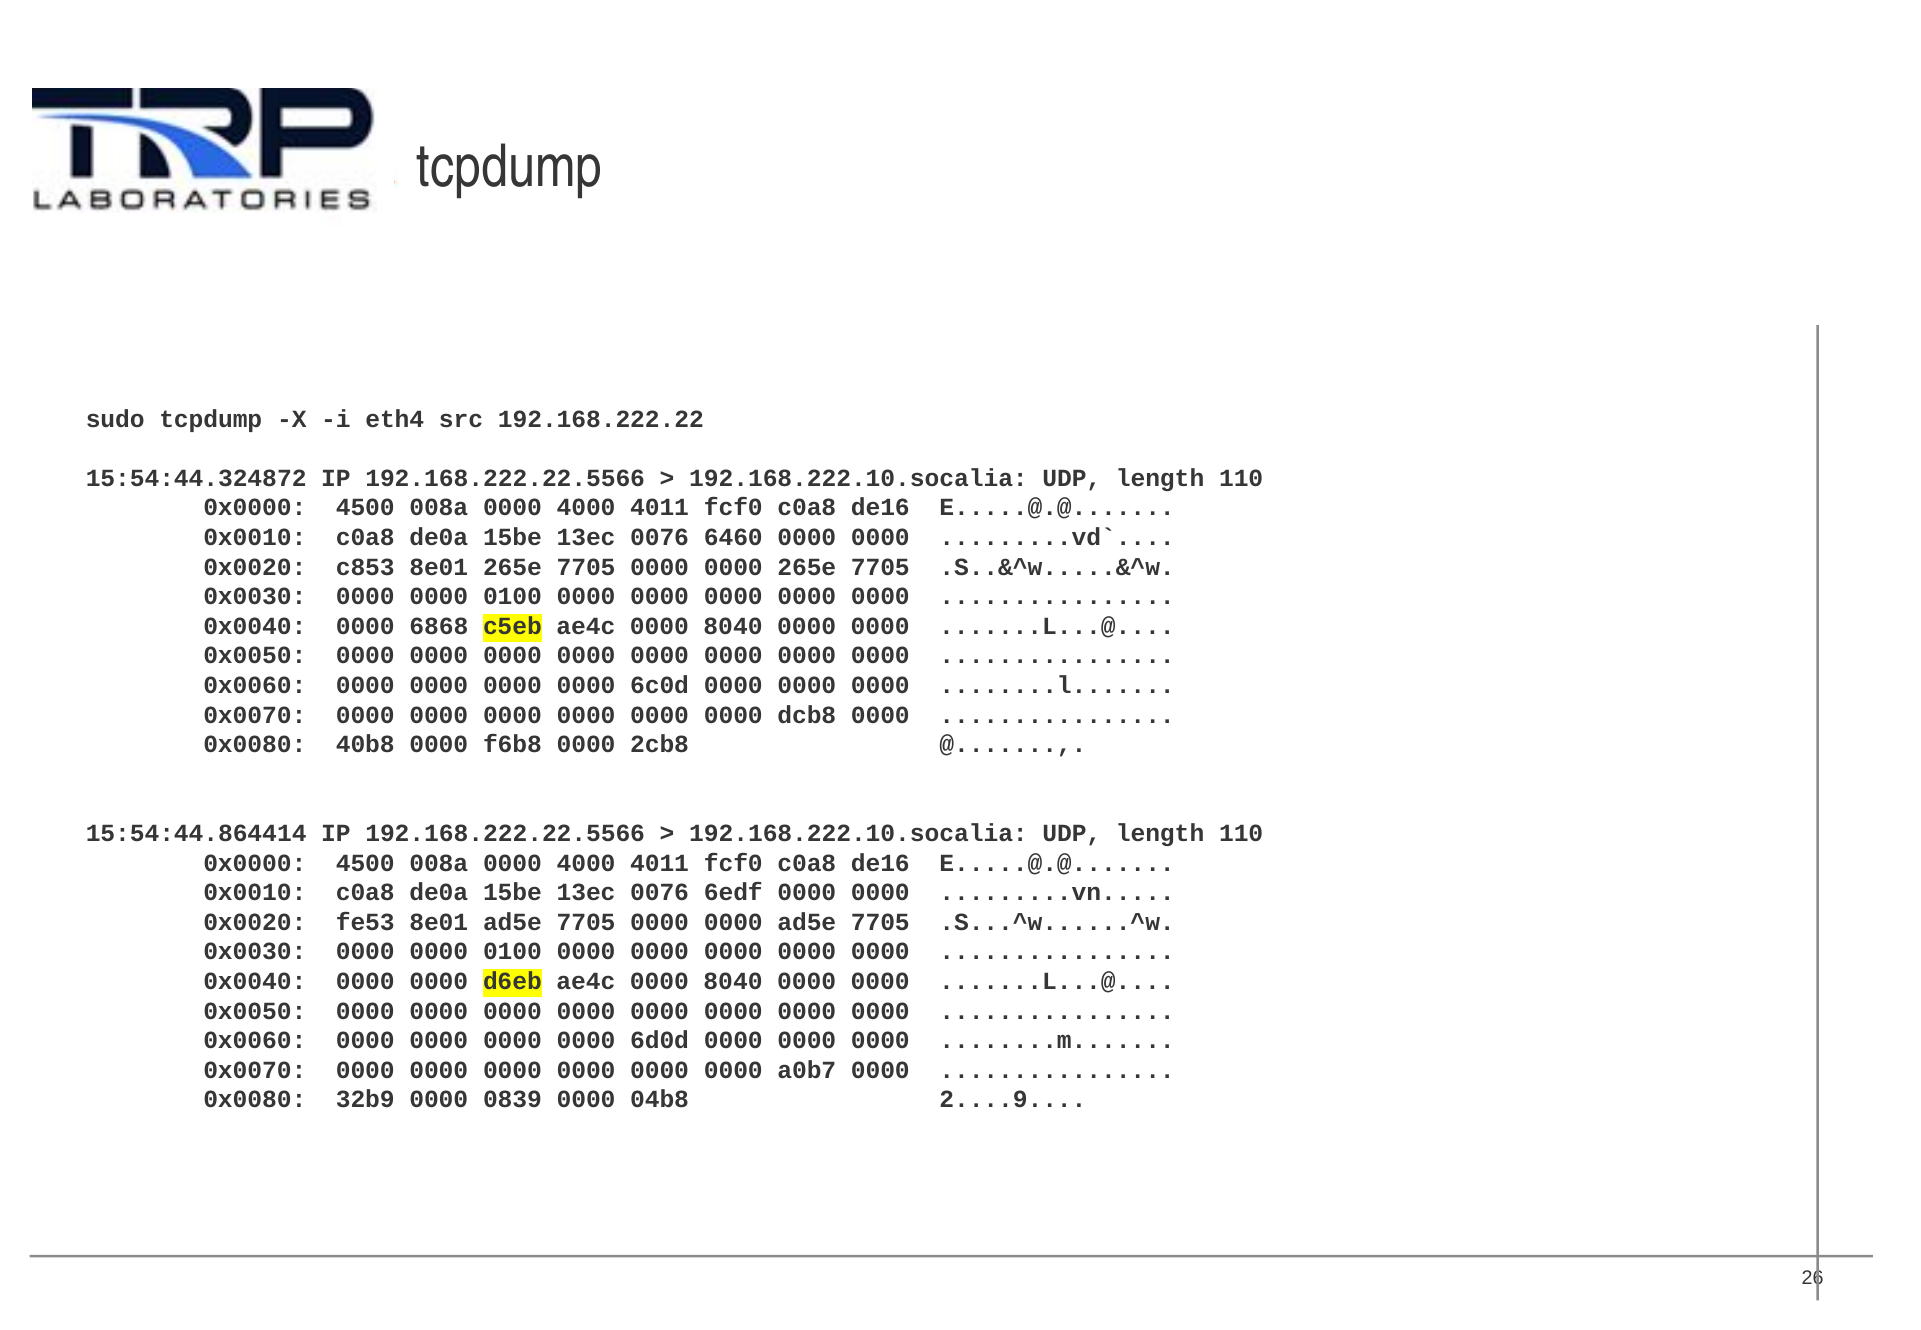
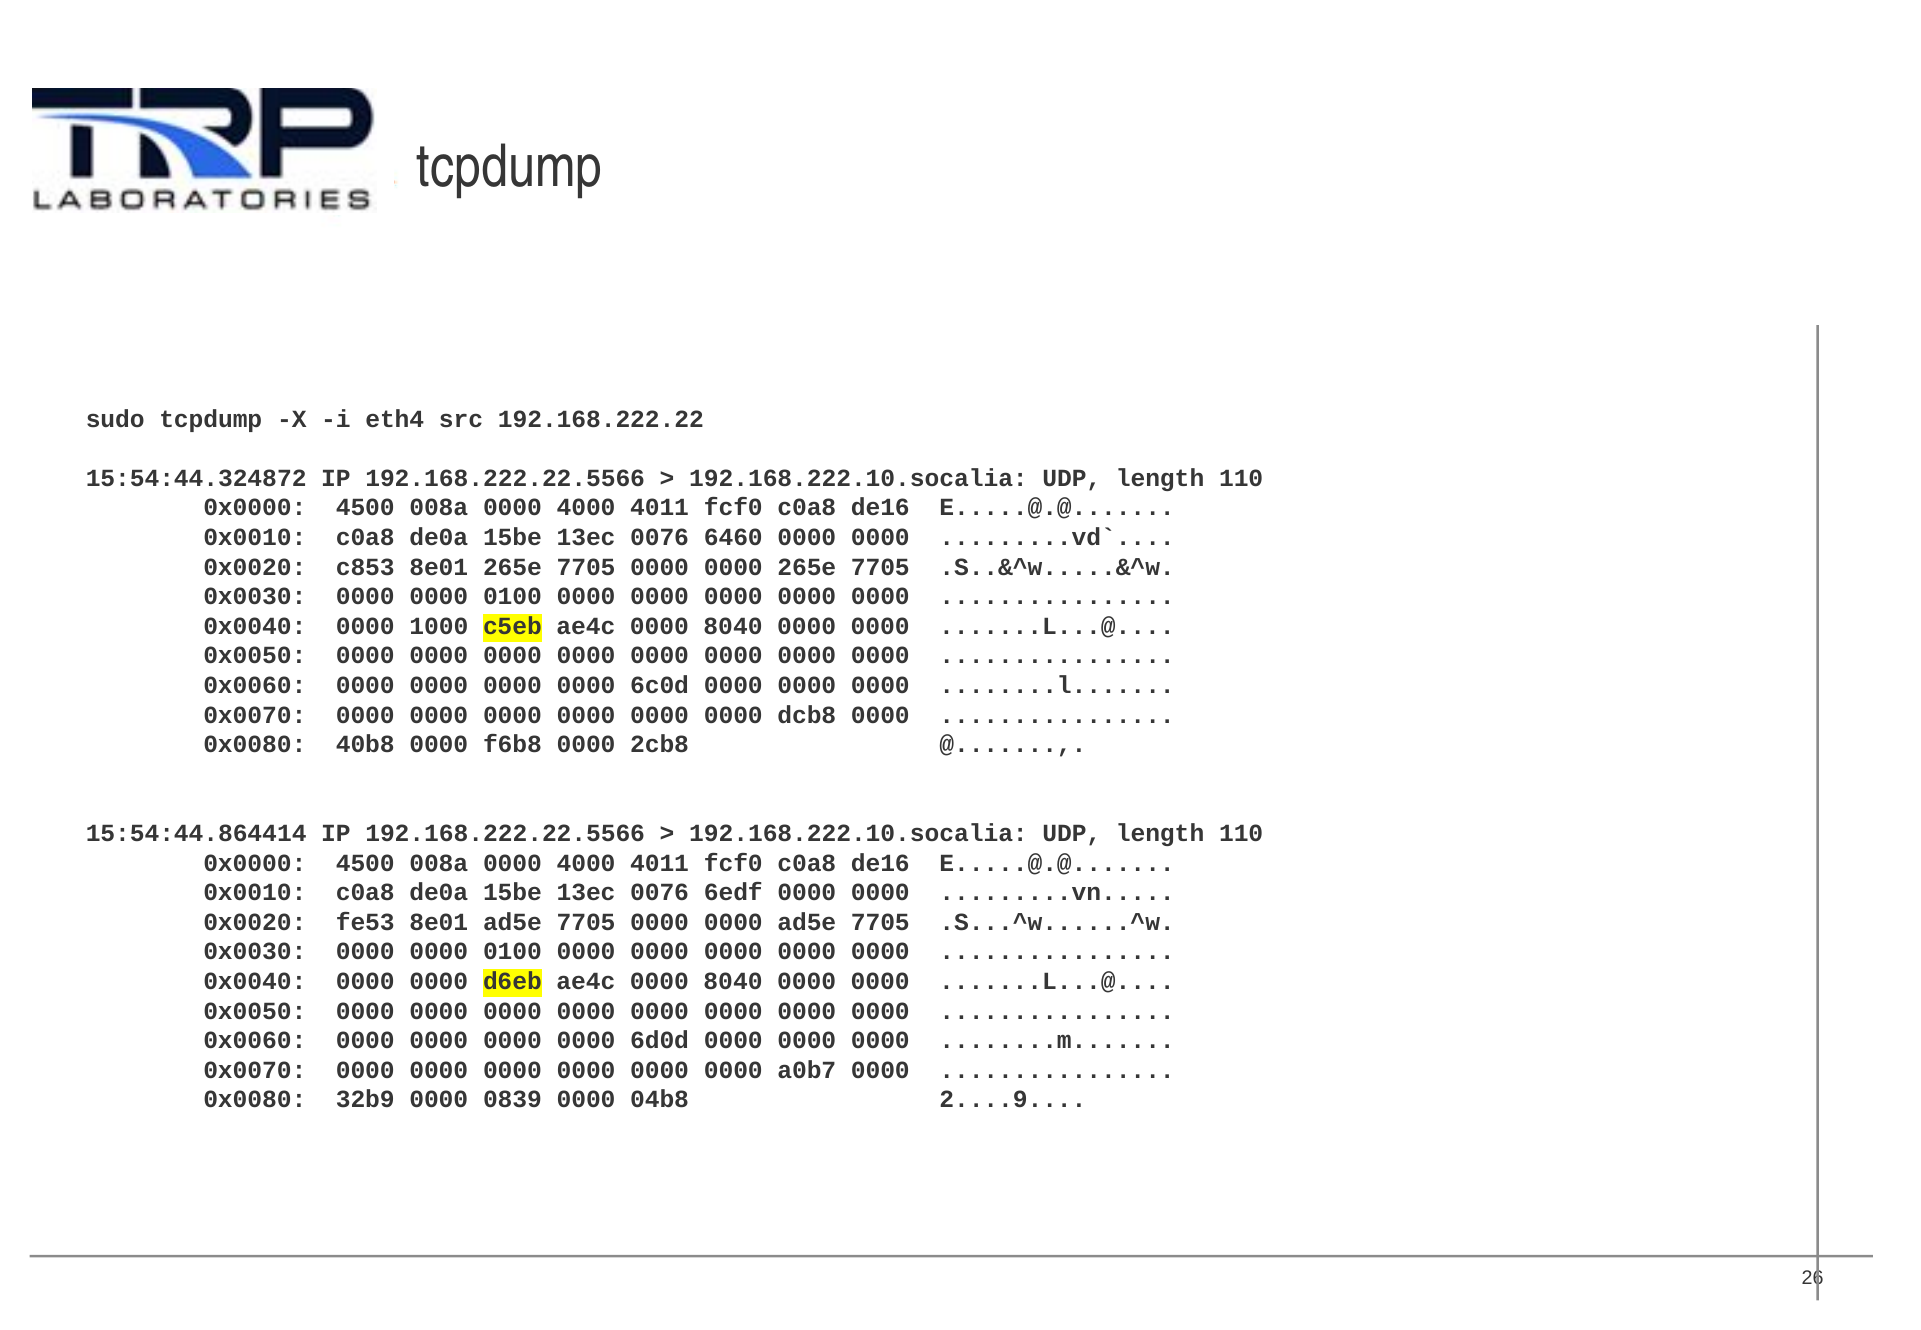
6868: 6868 -> 1000 (439, 626)
